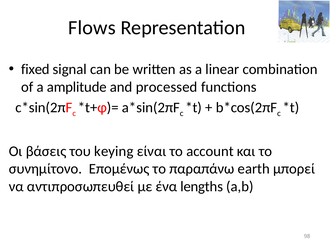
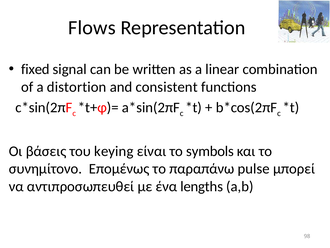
amplitude: amplitude -> distortion (77, 87)
processed: processed -> consistent (167, 87)
account: account -> symbols (210, 151)
earth: earth -> pulse (254, 168)
